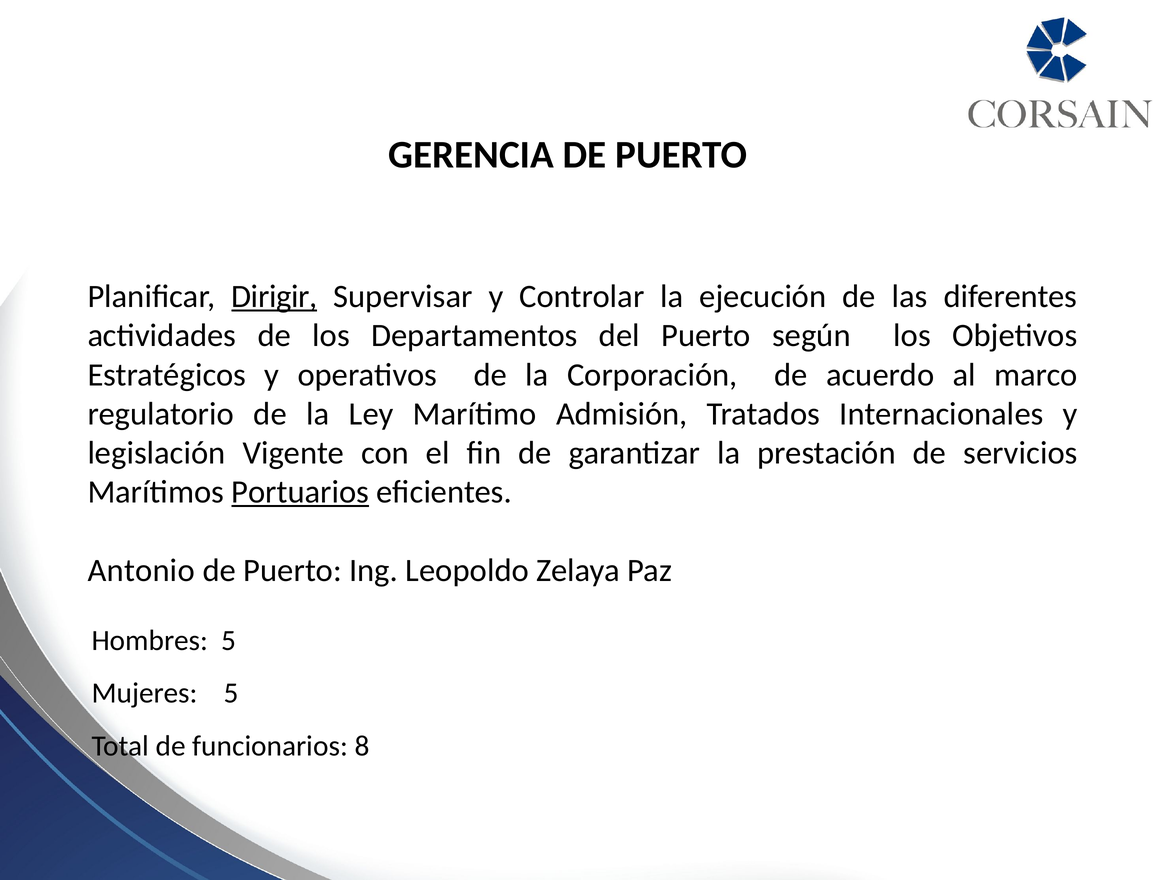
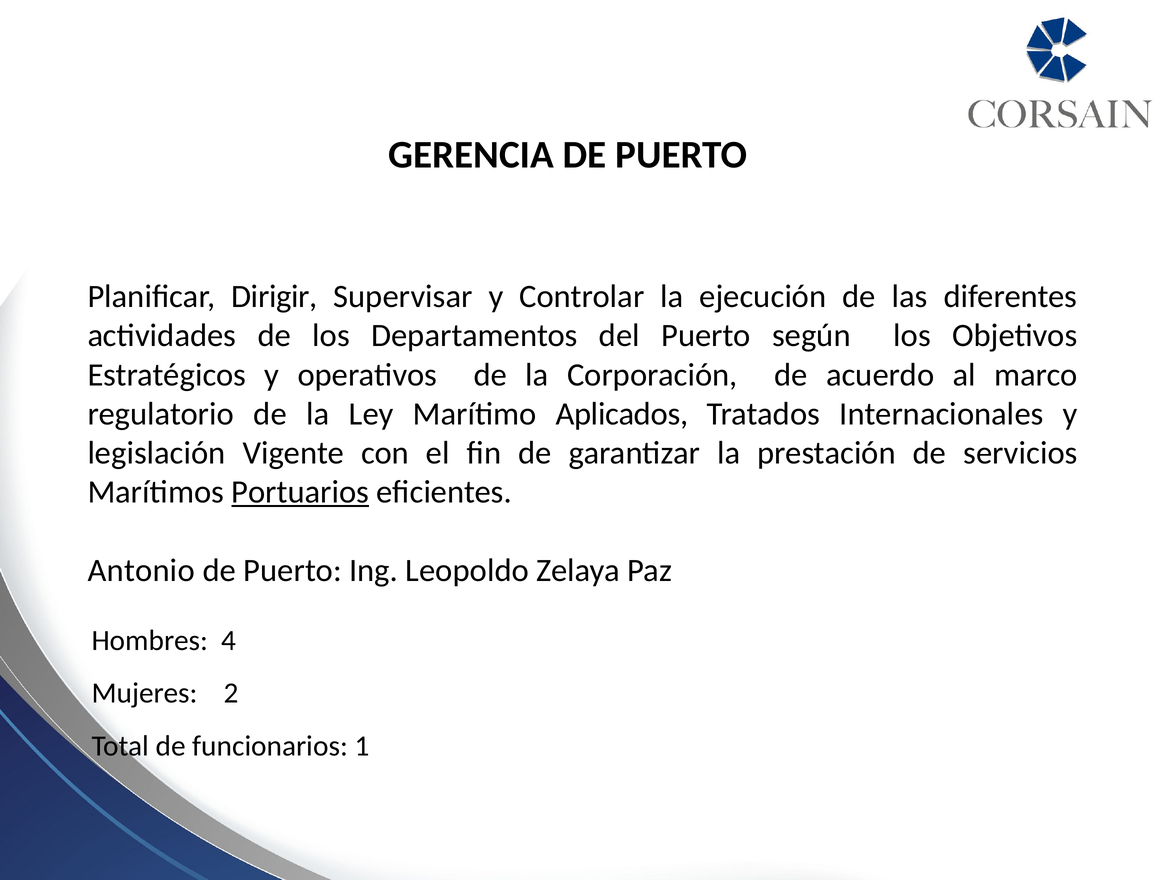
Dirigir underline: present -> none (274, 297)
Admisión: Admisión -> Aplicados (622, 414)
Hombres 5: 5 -> 4 (229, 641)
Mujeres 5: 5 -> 2 (231, 694)
8: 8 -> 1 (362, 747)
